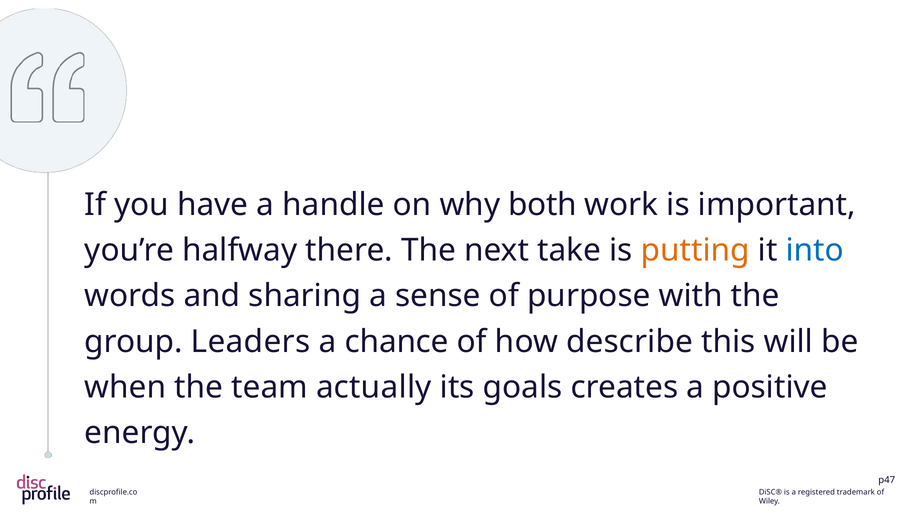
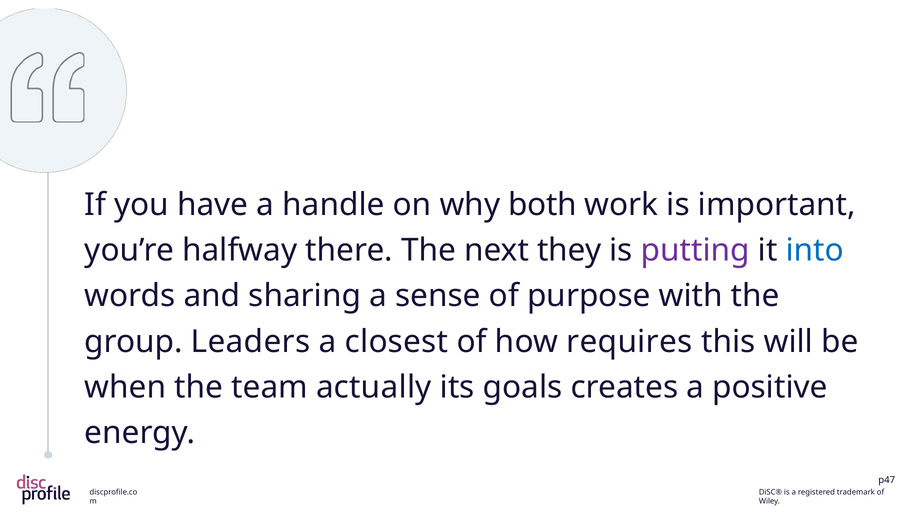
take: take -> they (569, 250)
putting colour: orange -> purple (695, 250)
chance: chance -> closest (397, 341)
describe: describe -> requires (629, 341)
